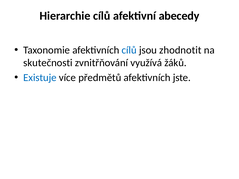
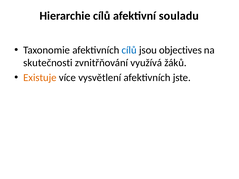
abecedy: abecedy -> souladu (179, 16)
zhodnotit: zhodnotit -> objectives (180, 50)
Existuje colour: blue -> orange (40, 78)
předmětů: předmětů -> vysvětlení (100, 78)
